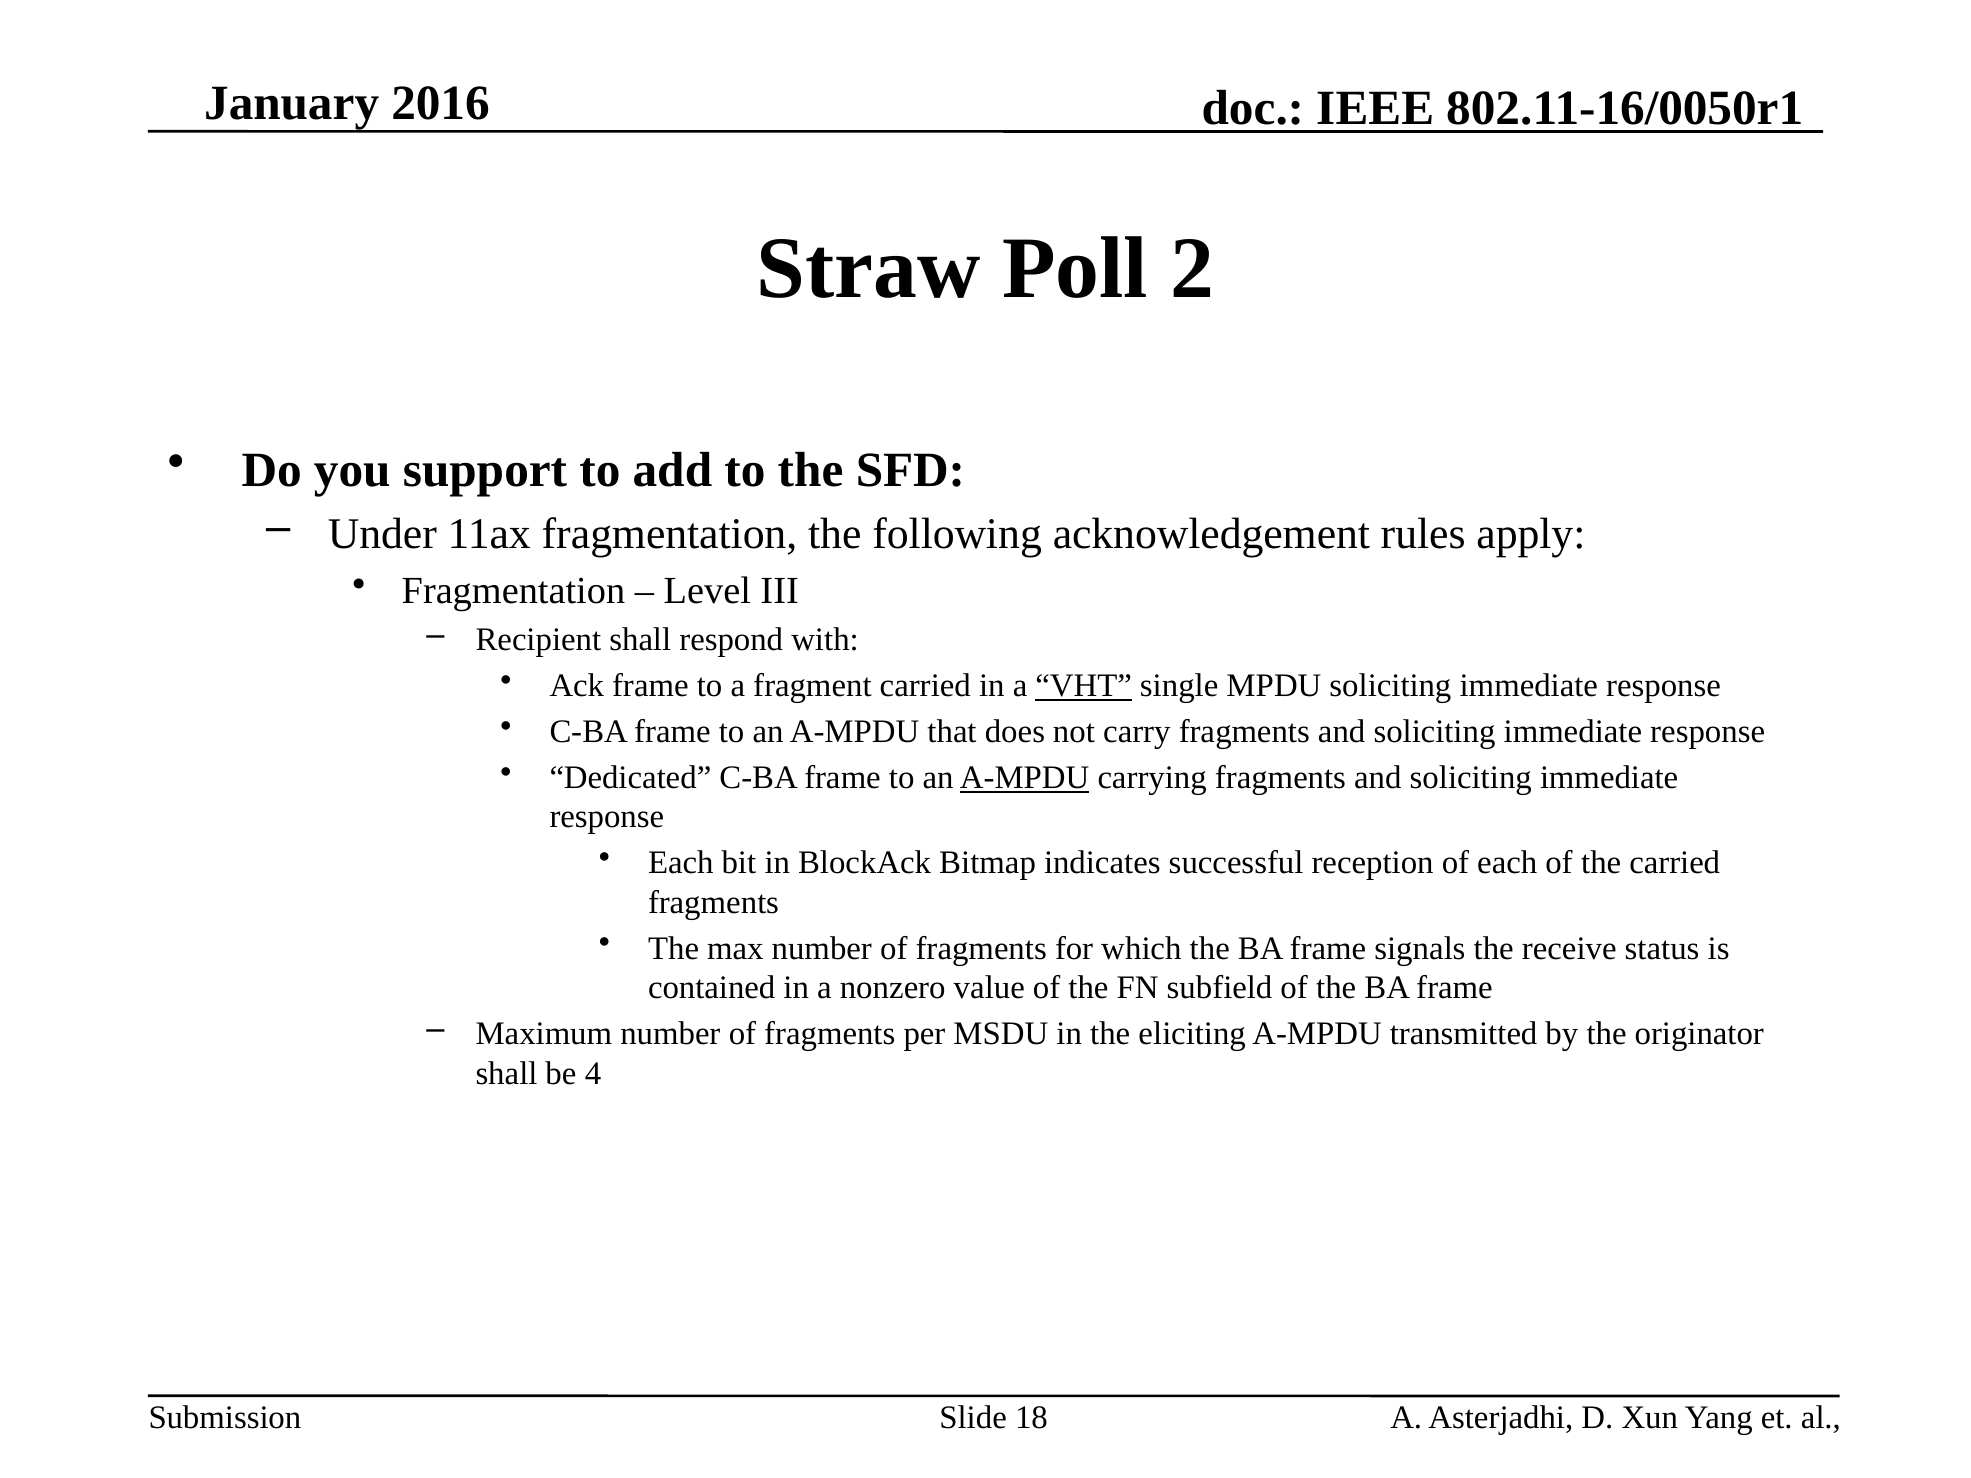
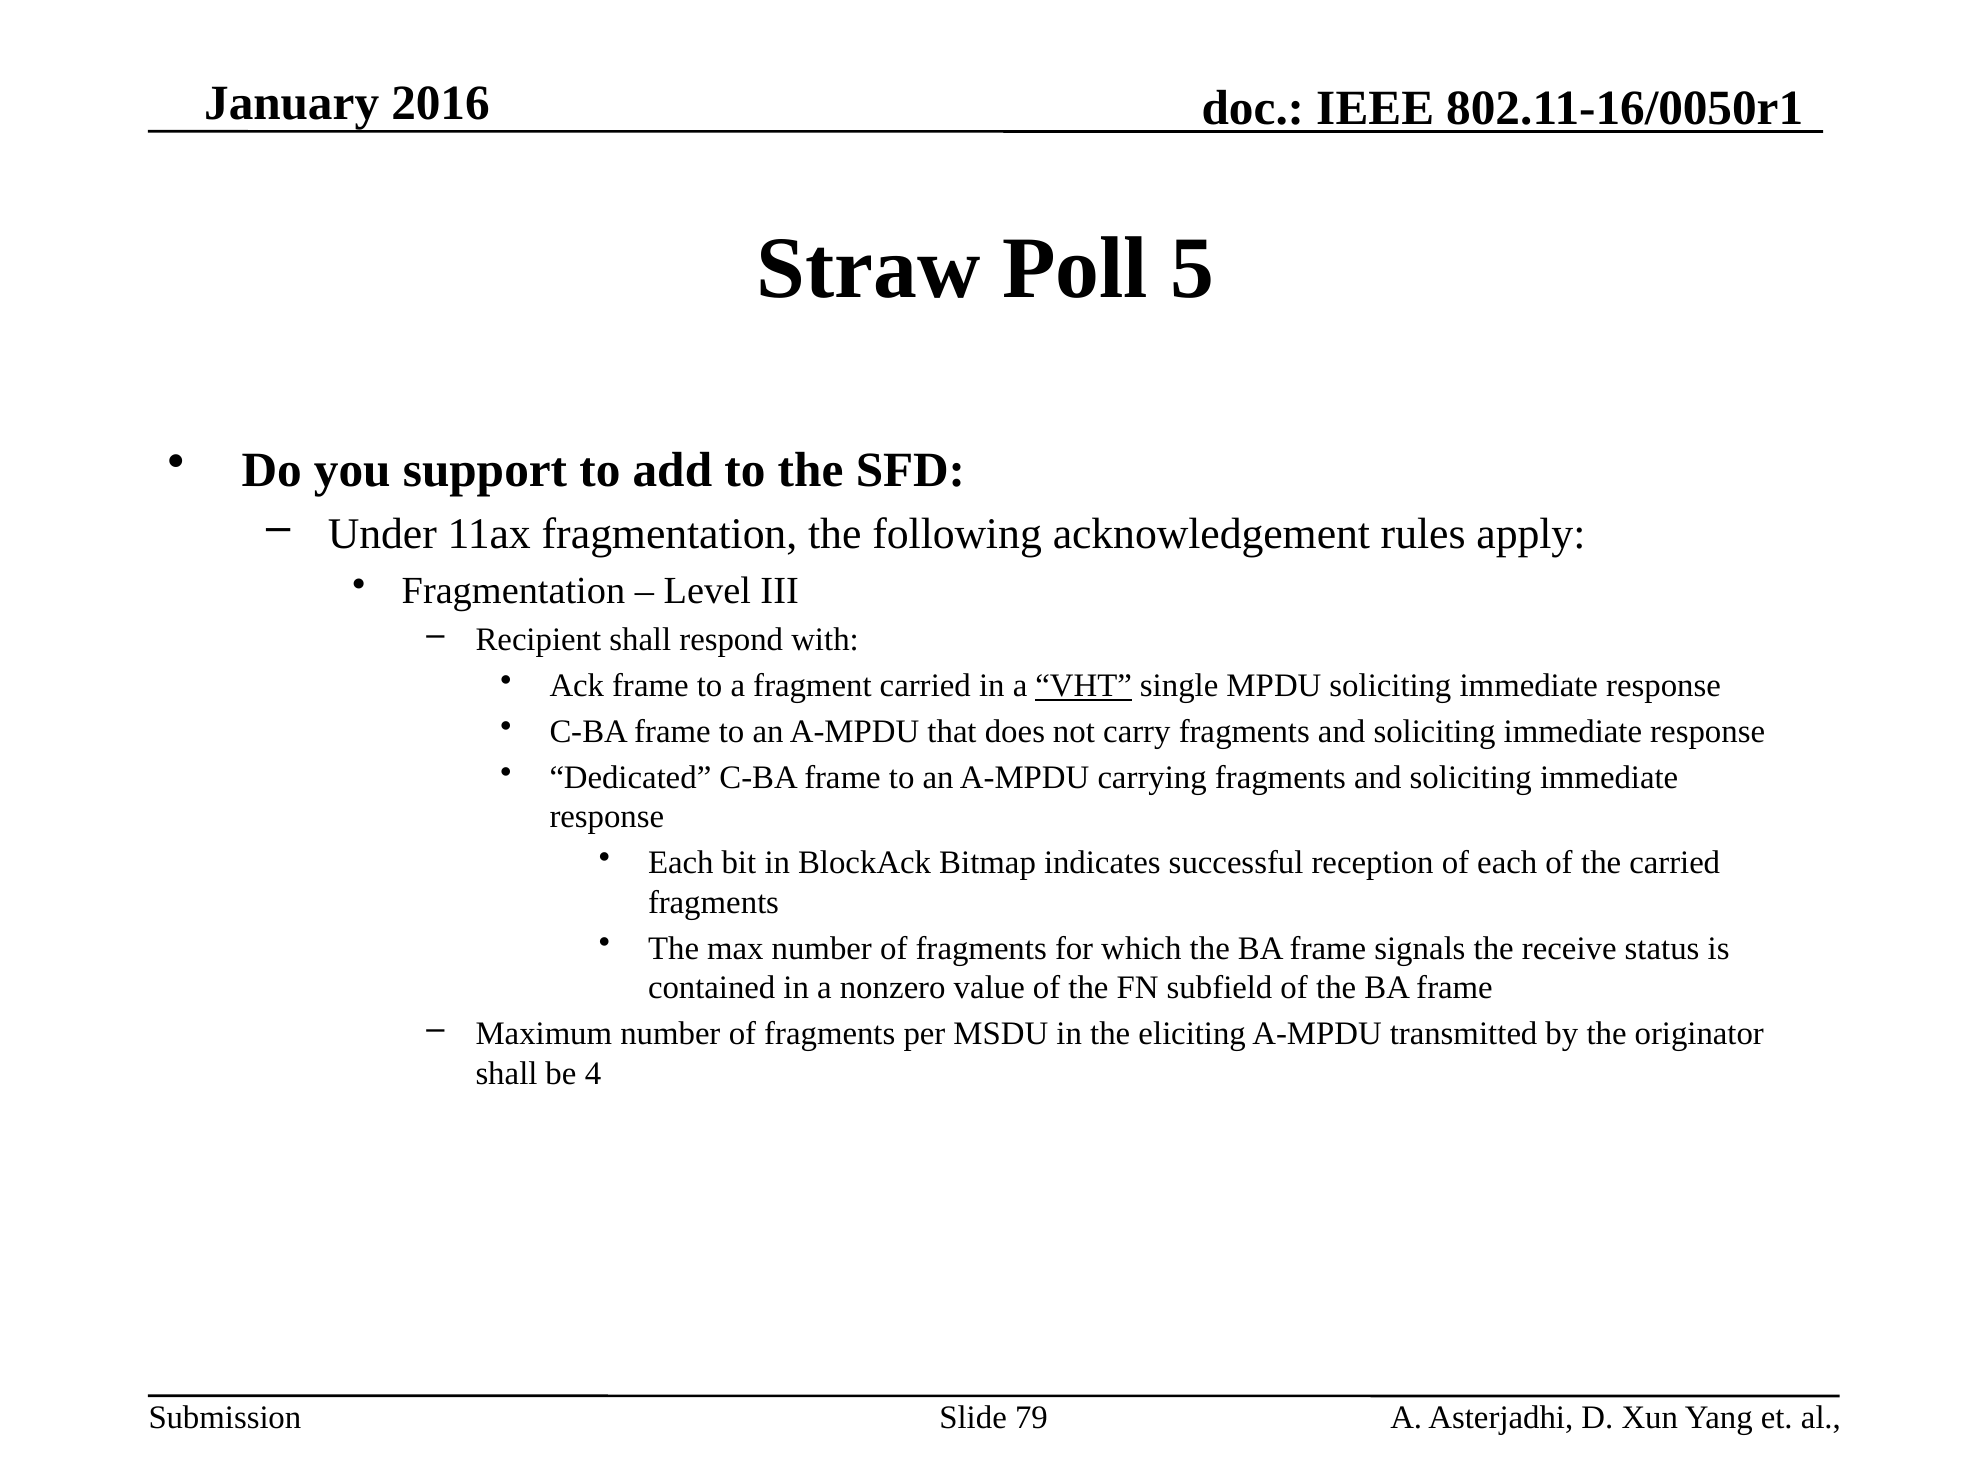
2: 2 -> 5 (1192, 269)
A-MPDU underline: present -> none (1025, 778)
18: 18 -> 79 (1031, 1418)
